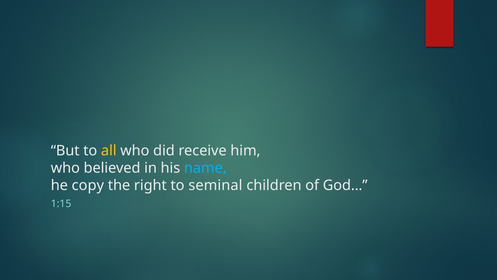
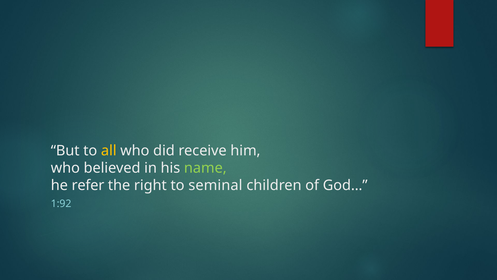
name colour: light blue -> light green (205, 168)
copy: copy -> refer (88, 185)
1:15: 1:15 -> 1:92 (61, 204)
